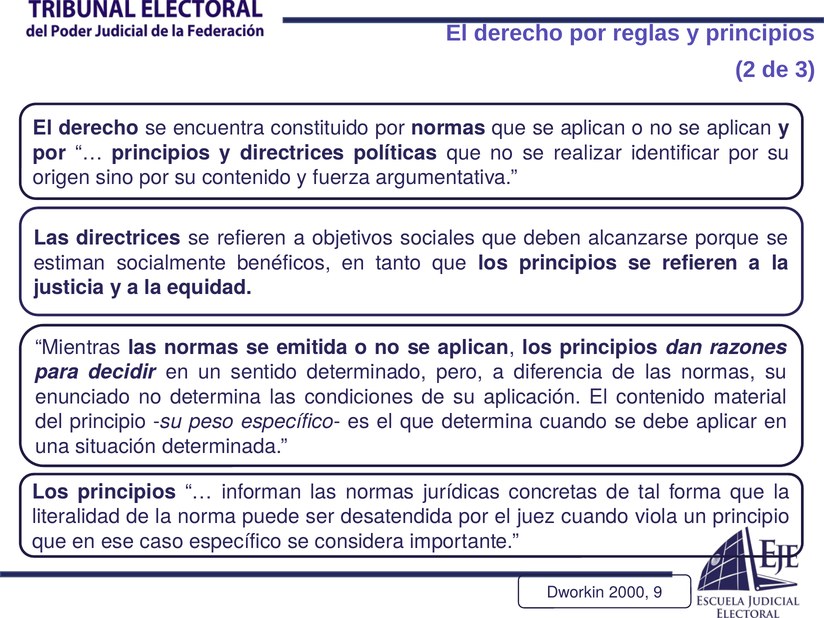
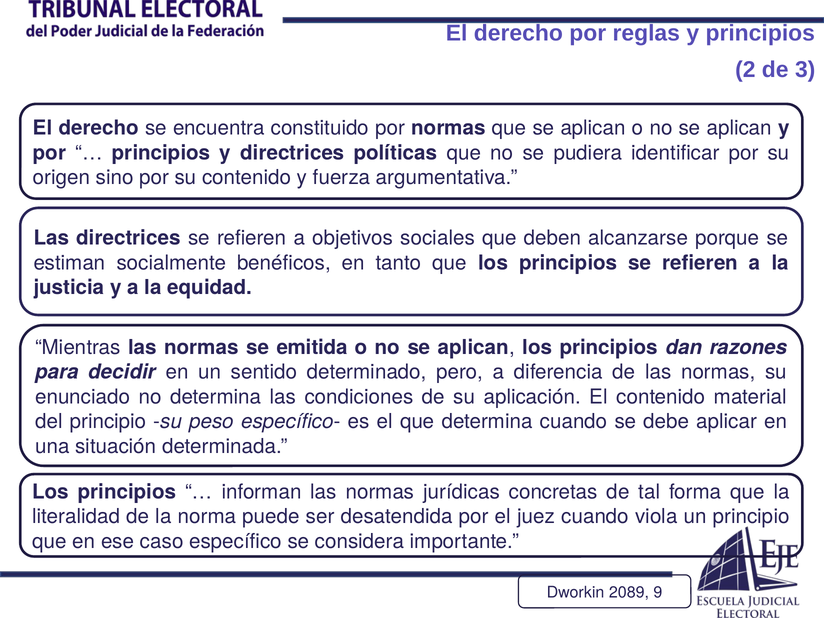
realizar: realizar -> pudiera (588, 153)
2000: 2000 -> 2089 (629, 592)
